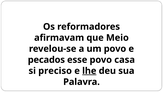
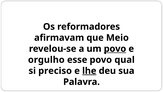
povo underline: none -> present (115, 49)
pecados: pecados -> orgulho (46, 60)
casa: casa -> qual (125, 60)
